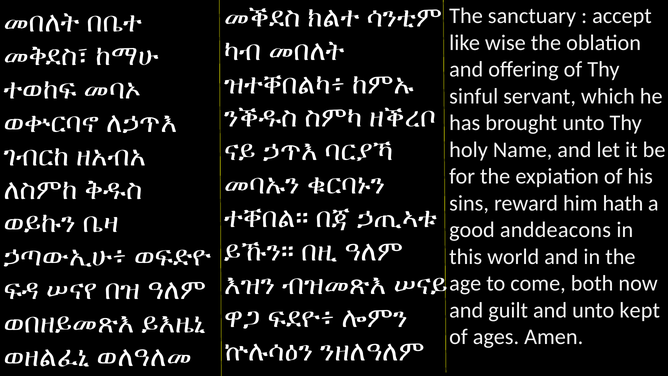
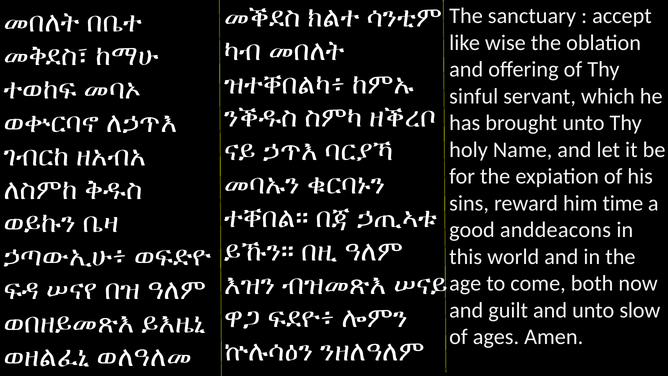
hath: hath -> time (623, 203)
kept: kept -> slow (640, 310)
